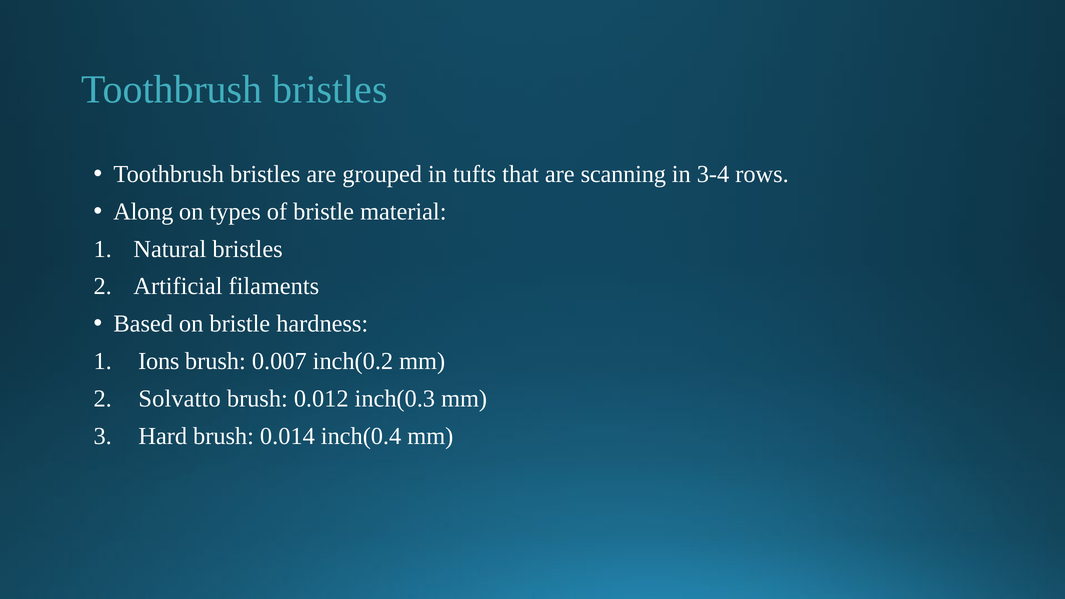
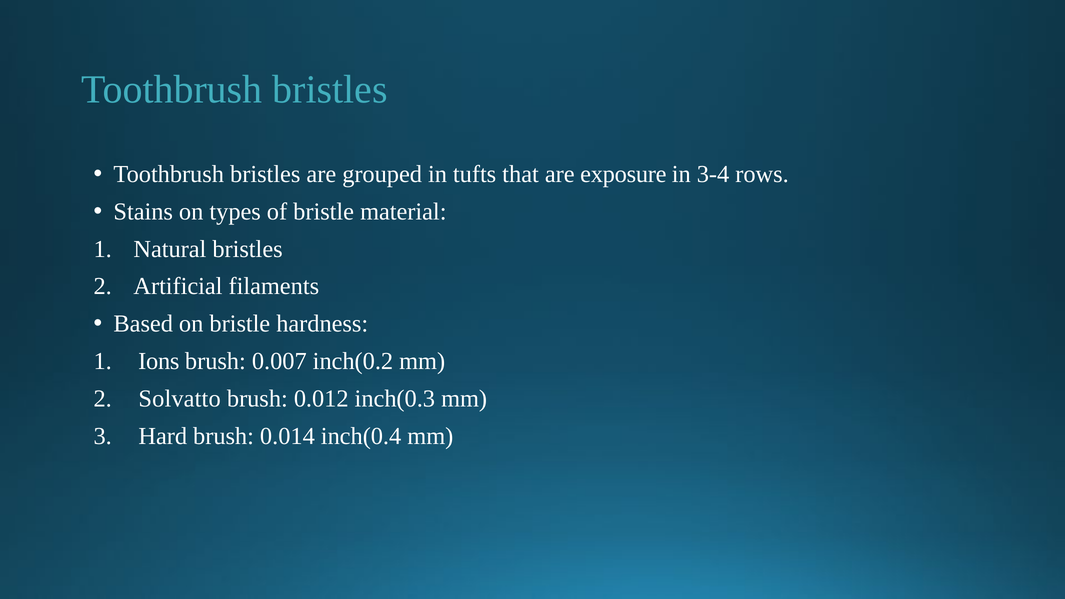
scanning: scanning -> exposure (623, 174)
Along: Along -> Stains (143, 212)
